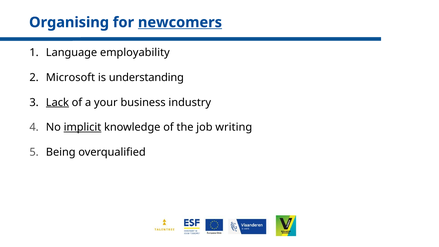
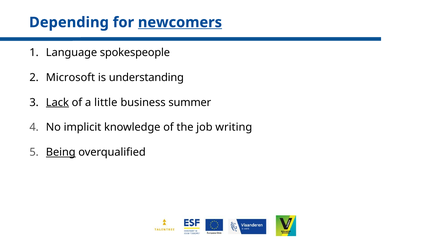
Organising: Organising -> Depending (69, 22)
employability: employability -> spokespeople (135, 53)
your: your -> little (106, 102)
industry: industry -> summer (190, 102)
implicit underline: present -> none (82, 127)
Being underline: none -> present (61, 152)
